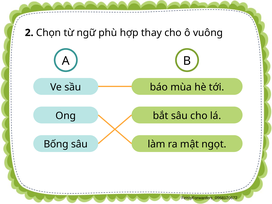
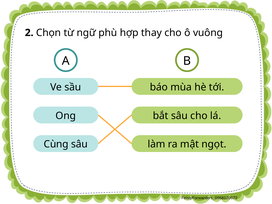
Bống: Bống -> Cùng (56, 144)
